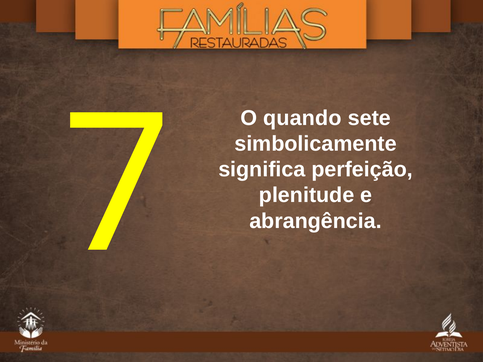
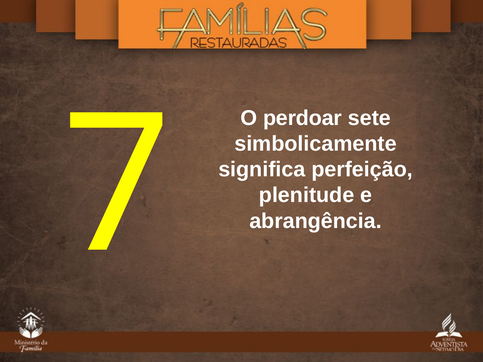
quando: quando -> perdoar (302, 118)
